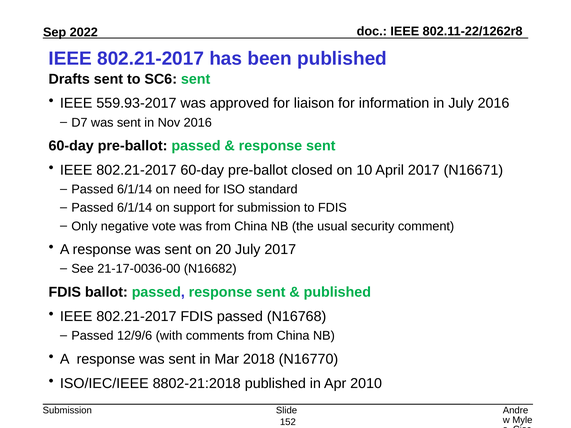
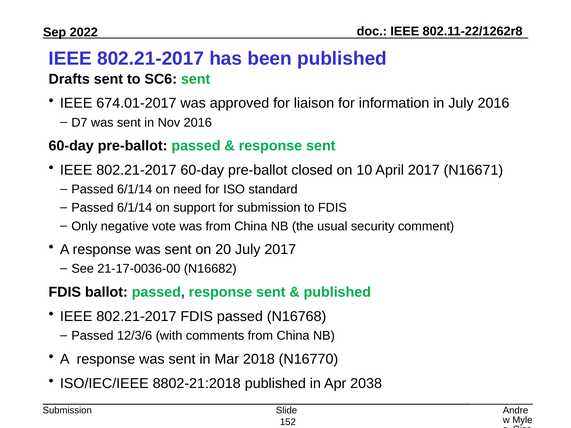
559.93-2017: 559.93-2017 -> 674.01-2017 (136, 103)
12/9/6: 12/9/6 -> 12/3/6 (135, 336)
2010: 2010 -> 2038 (366, 384)
